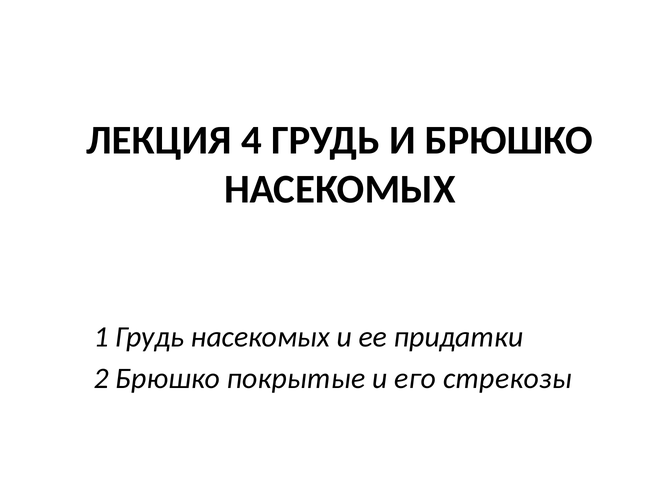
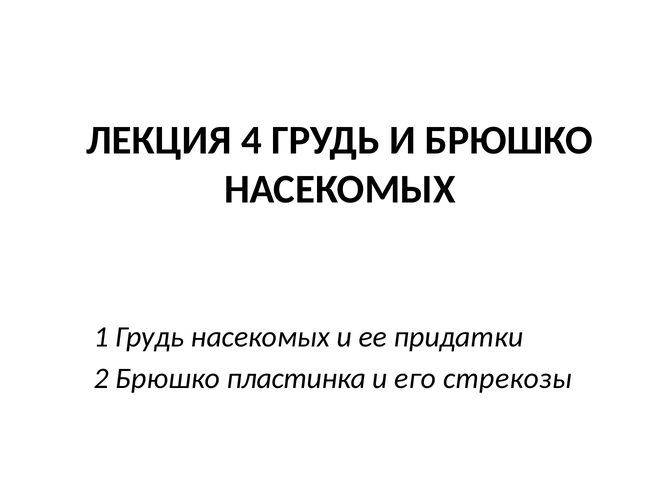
покрытые: покрытые -> пластинка (296, 379)
